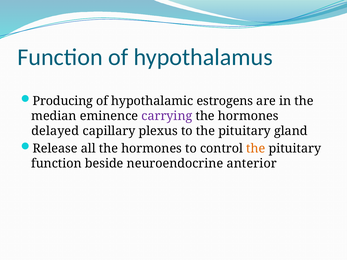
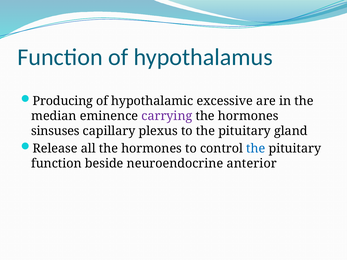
estrogens: estrogens -> excessive (225, 101)
delayed: delayed -> sinsuses (55, 131)
the colour: orange -> blue (256, 149)
